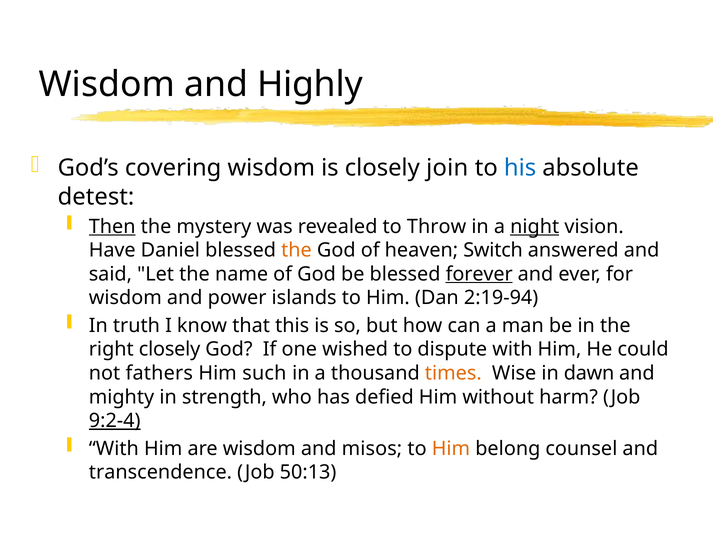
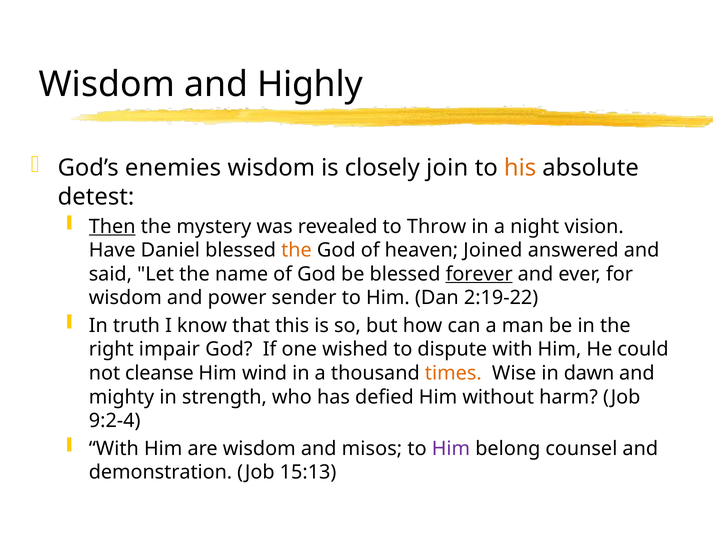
covering: covering -> enemies (173, 168)
his colour: blue -> orange (520, 168)
night underline: present -> none (535, 226)
Switch: Switch -> Joined (493, 250)
islands: islands -> sender (304, 298)
2:19-94: 2:19-94 -> 2:19-22 (501, 298)
right closely: closely -> impair (169, 349)
fathers: fathers -> cleanse (159, 373)
such: such -> wind (264, 373)
9:2-4 underline: present -> none (115, 421)
Him colour: orange -> purple (451, 448)
transcendence: transcendence -> demonstration (160, 472)
50:13: 50:13 -> 15:13 (308, 472)
